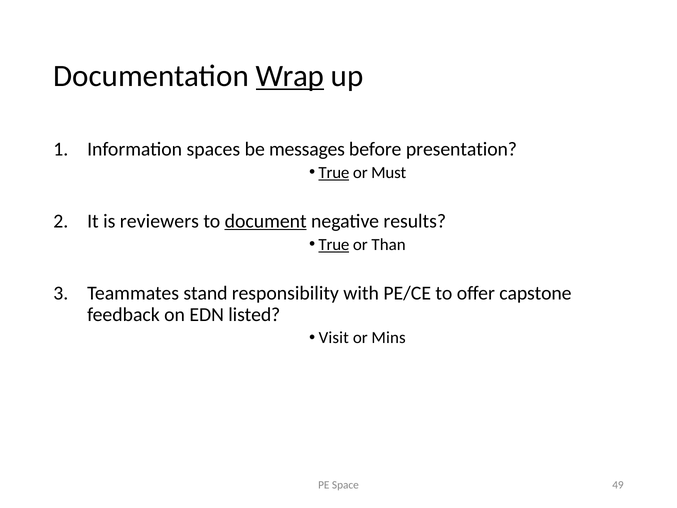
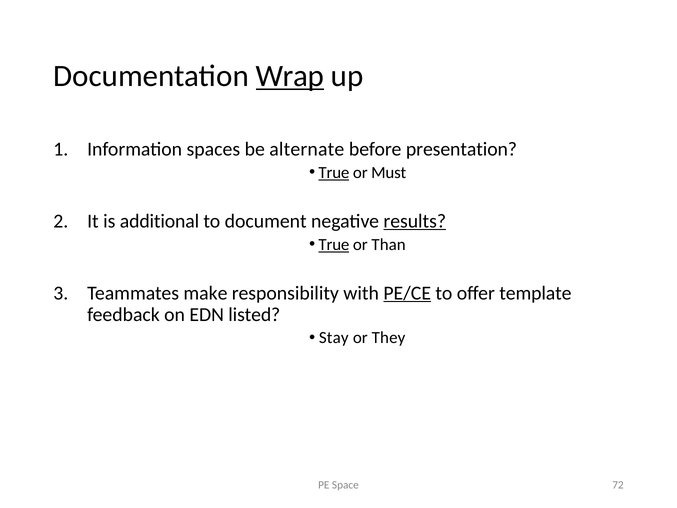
messages: messages -> alternate (307, 149)
reviewers: reviewers -> additional (160, 221)
document underline: present -> none (266, 221)
results underline: none -> present (415, 221)
stand: stand -> make (205, 293)
PE/CE underline: none -> present (407, 293)
capstone: capstone -> template (535, 293)
Visit: Visit -> Stay (334, 338)
Mins: Mins -> They (389, 338)
49: 49 -> 72 (618, 485)
